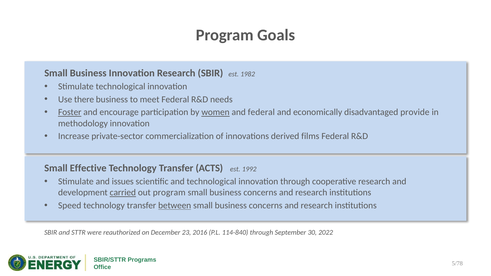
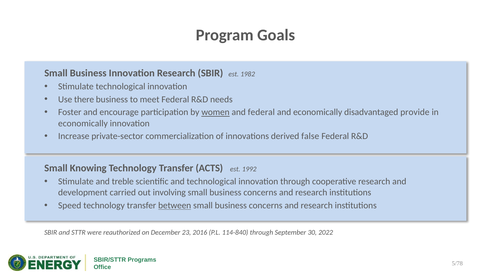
Foster underline: present -> none (70, 112)
methodology: methodology -> economically (83, 123)
films: films -> false (310, 136)
Effective: Effective -> Knowing (88, 168)
issues: issues -> treble (123, 182)
carried underline: present -> none (123, 193)
out program: program -> involving (169, 193)
